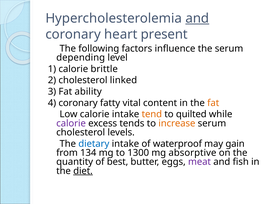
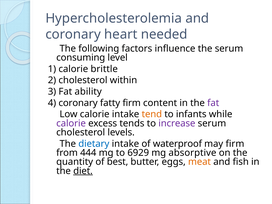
and underline: present -> none (197, 18)
present: present -> needed (164, 34)
depending: depending -> consuming (81, 58)
linked: linked -> within (123, 80)
fatty vital: vital -> firm (132, 103)
fat colour: orange -> purple (213, 103)
quilted: quilted -> infants (191, 114)
increase colour: orange -> purple (177, 123)
may gain: gain -> firm (235, 144)
134: 134 -> 444 (88, 153)
1300: 1300 -> 6929 (138, 153)
meat colour: purple -> orange (199, 162)
